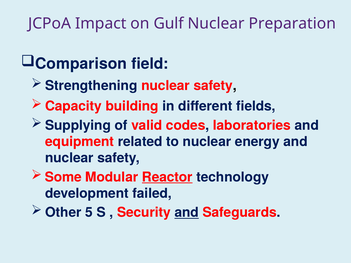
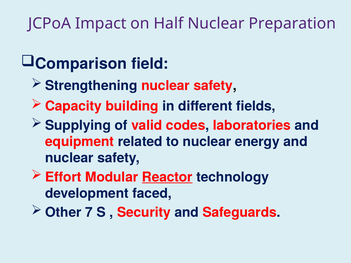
Gulf: Gulf -> Half (169, 24)
Some: Some -> Effort (63, 177)
failed: failed -> faced (152, 194)
5: 5 -> 7 (89, 213)
and underline: present -> none (187, 213)
